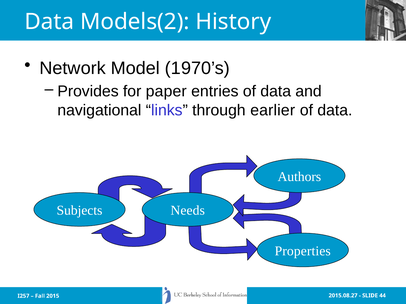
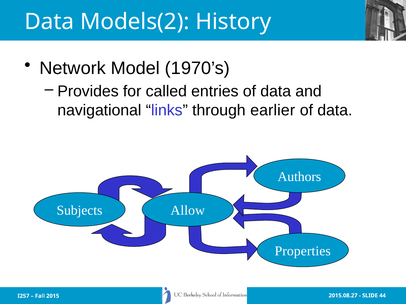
paper: paper -> called (166, 92)
Needs: Needs -> Allow (188, 211)
